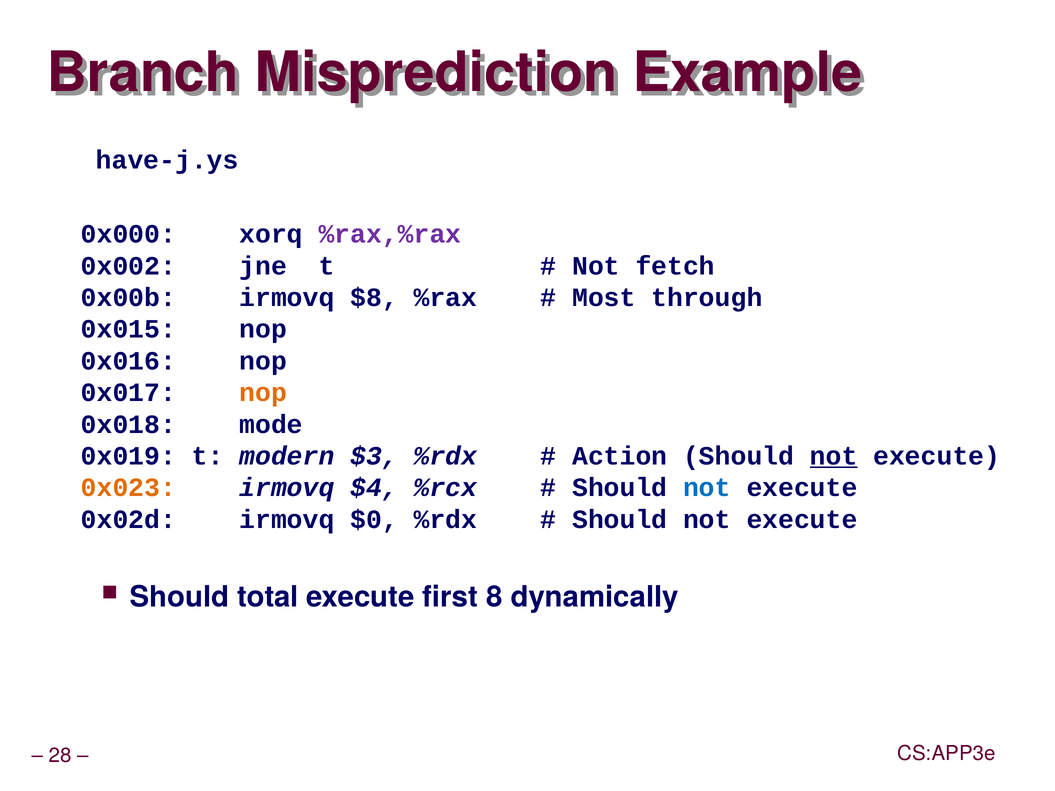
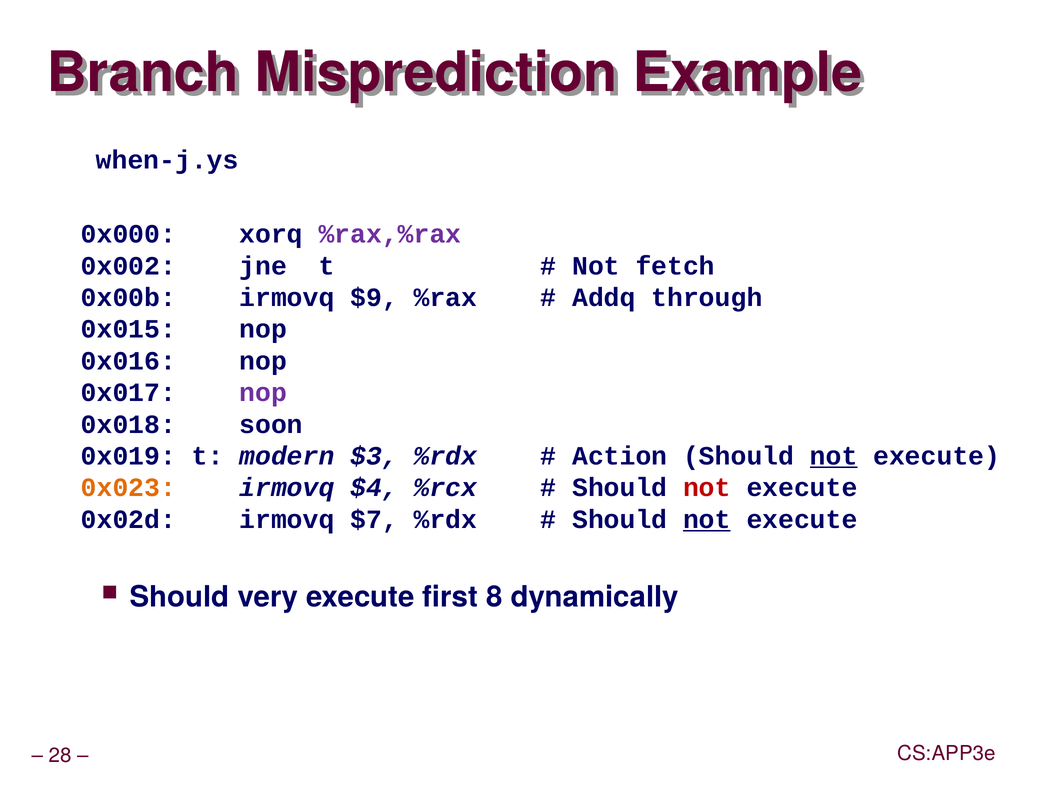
have-j.ys: have-j.ys -> when-j.ys (167, 160)
$8: $8 -> $9 (374, 298)
Most: Most -> Addq (604, 298)
nop colour: orange -> purple (263, 393)
mode: mode -> soon (271, 424)
not colour: blue -> red (707, 488)
$0: $0 -> $7 (374, 519)
not underline: none -> present (707, 519)
total: total -> very (268, 597)
